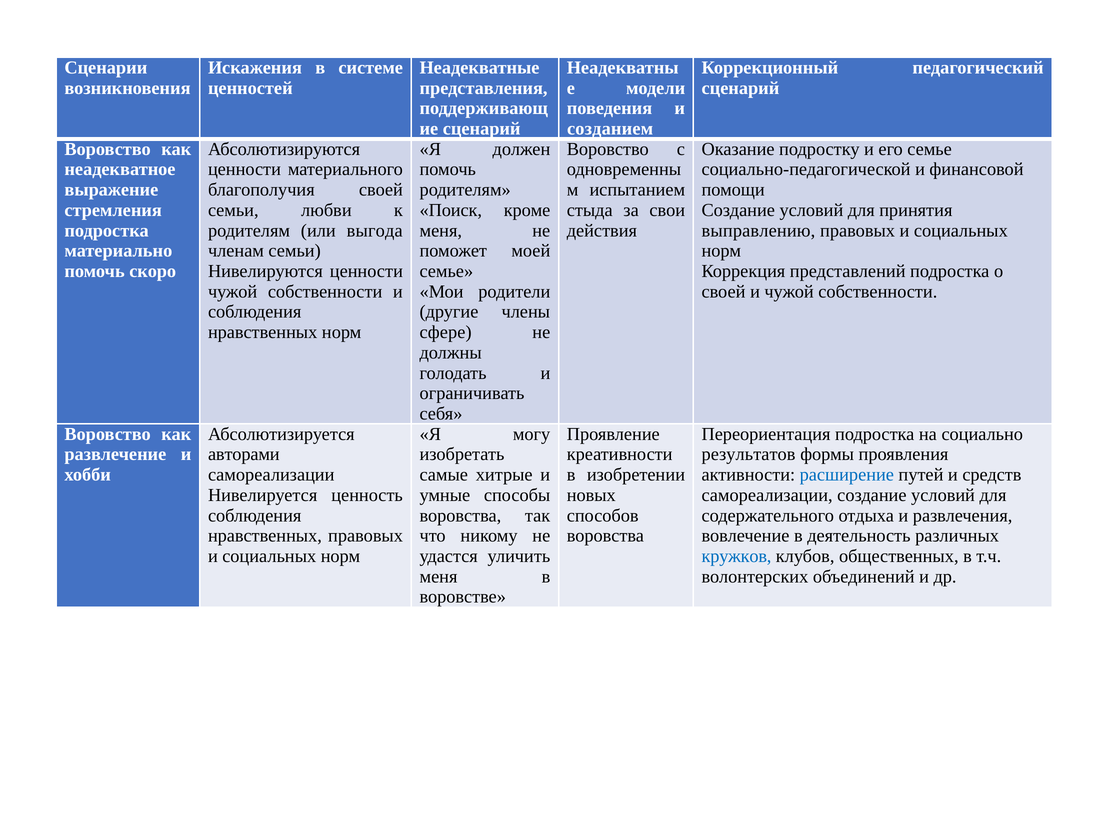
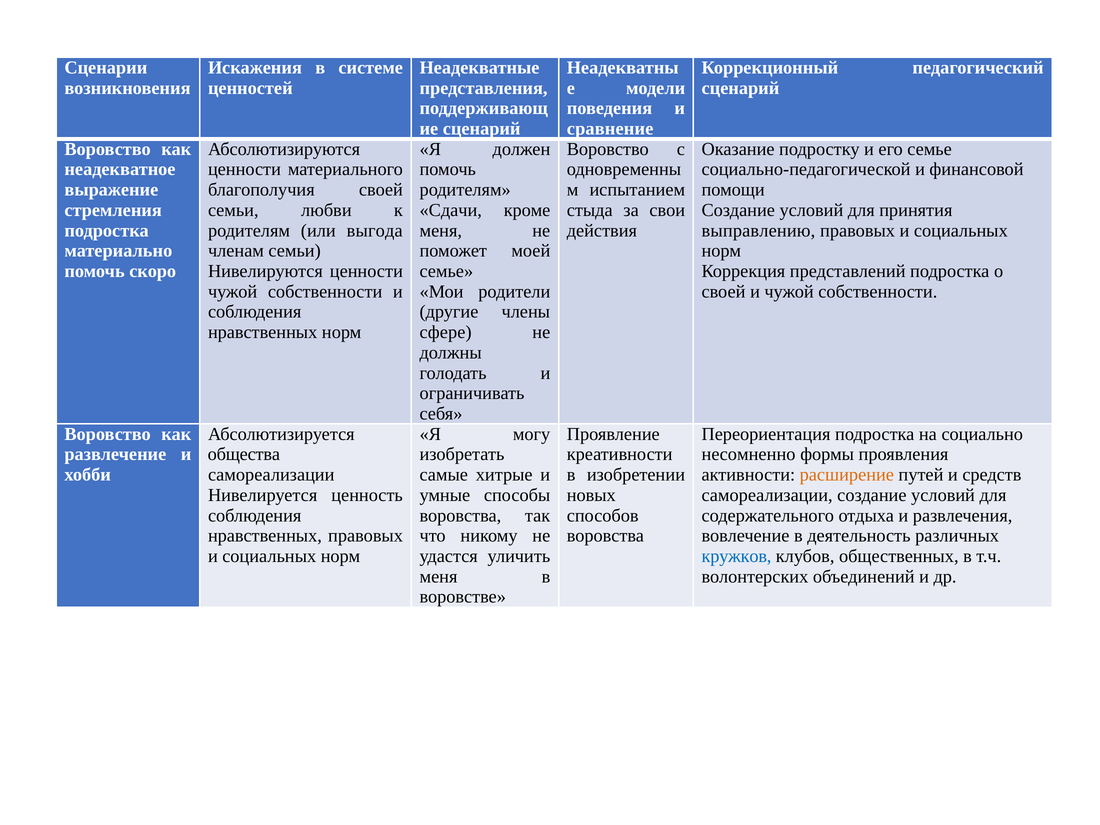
созданием: созданием -> сравнение (610, 129)
Поиск: Поиск -> Сдачи (451, 210)
авторами: авторами -> общества (244, 454)
результатов: результатов -> несомненно (749, 454)
расширение colour: blue -> orange (847, 475)
